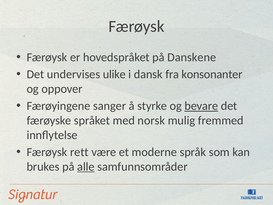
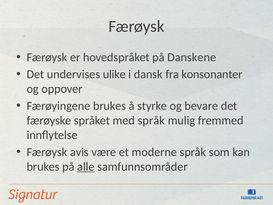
Færøyingene sanger: sanger -> brukes (110, 106)
bevare underline: present -> none (201, 106)
med norsk: norsk -> språk (151, 120)
rett: rett -> avis (79, 152)
